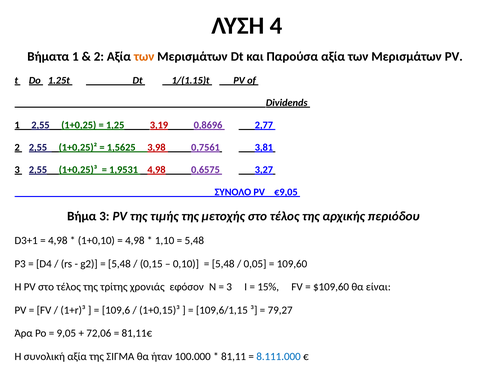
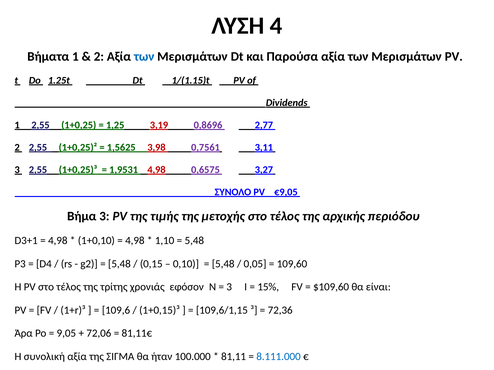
των colour: orange -> blue (144, 57)
3,81: 3,81 -> 3,11 (264, 148)
79,27: 79,27 -> 72,36 (280, 310)
